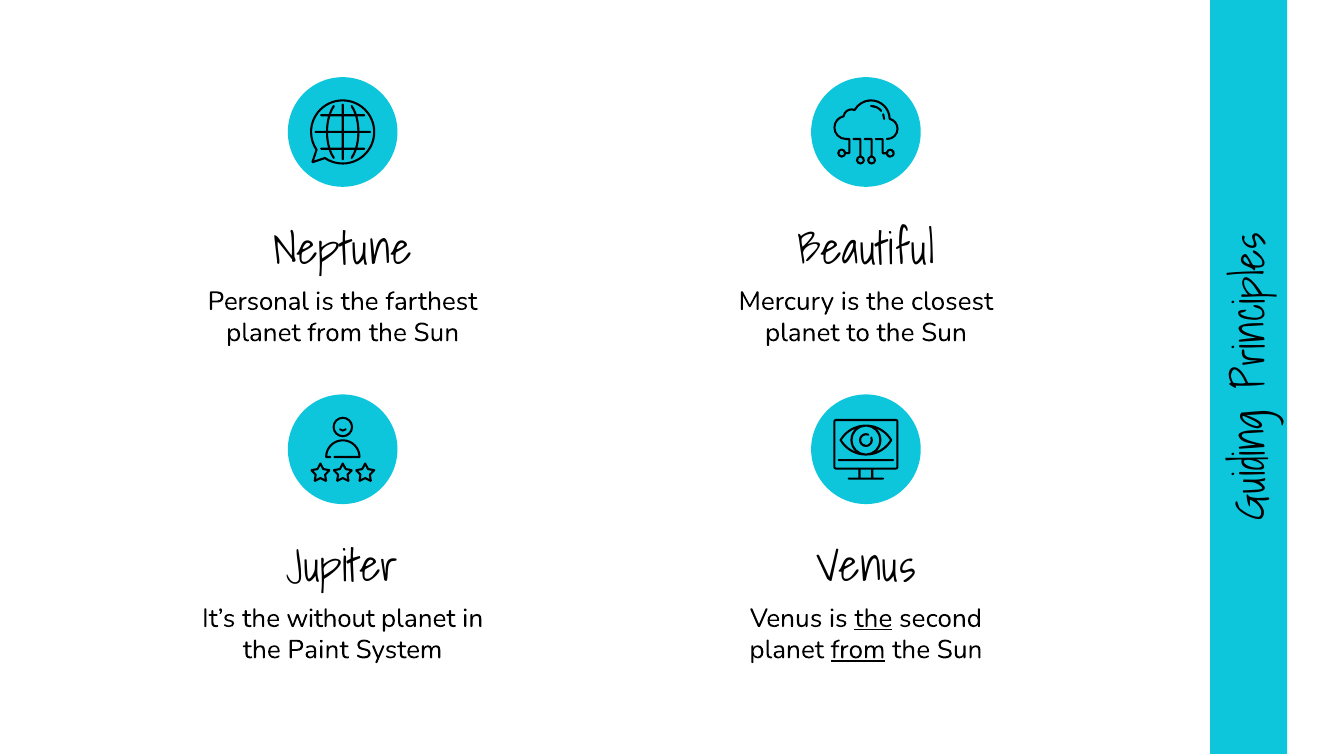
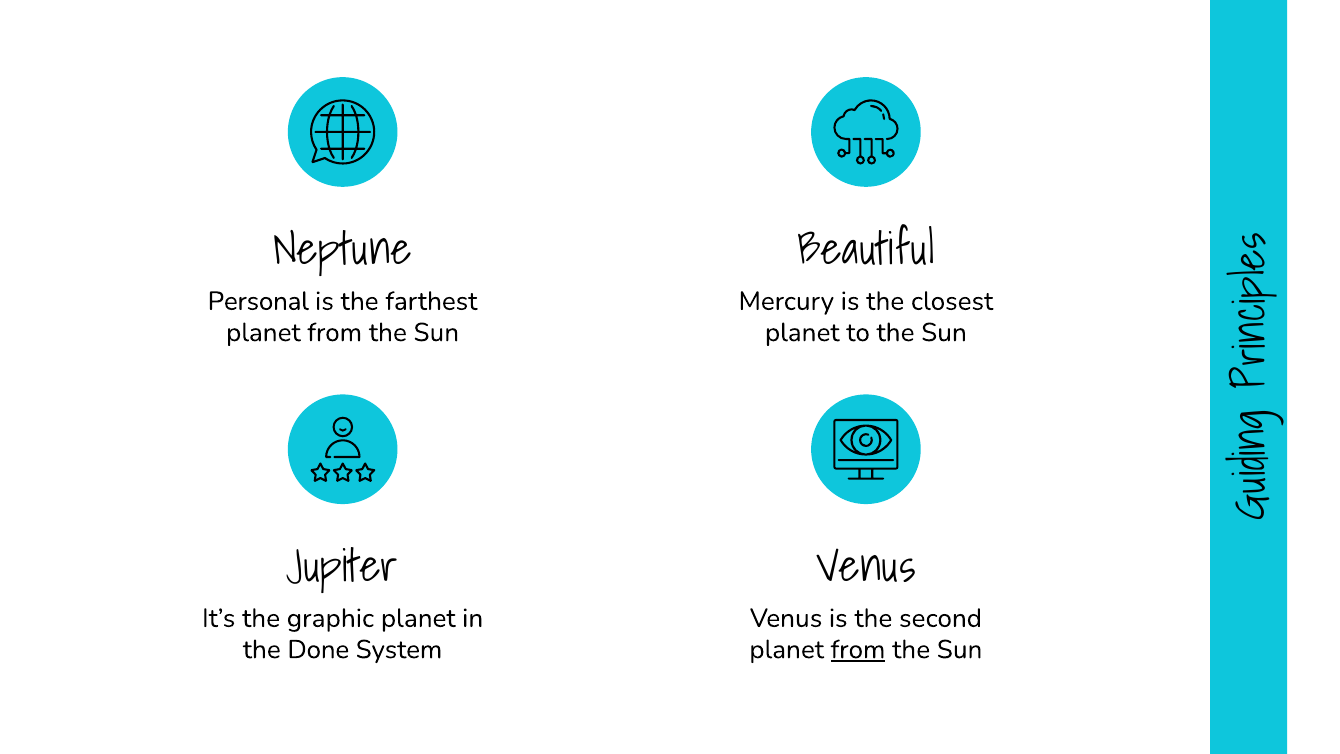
without: without -> graphic (330, 618)
the underline: present -> none (873, 618)
Paint: Paint -> Done (318, 649)
